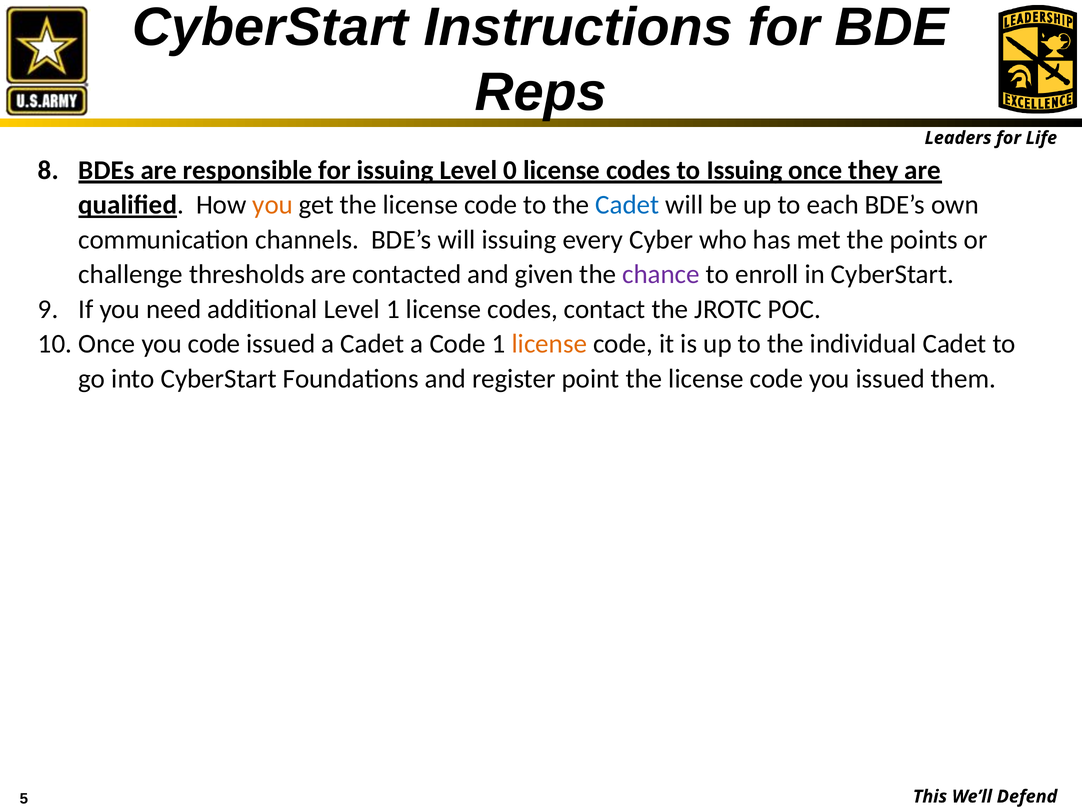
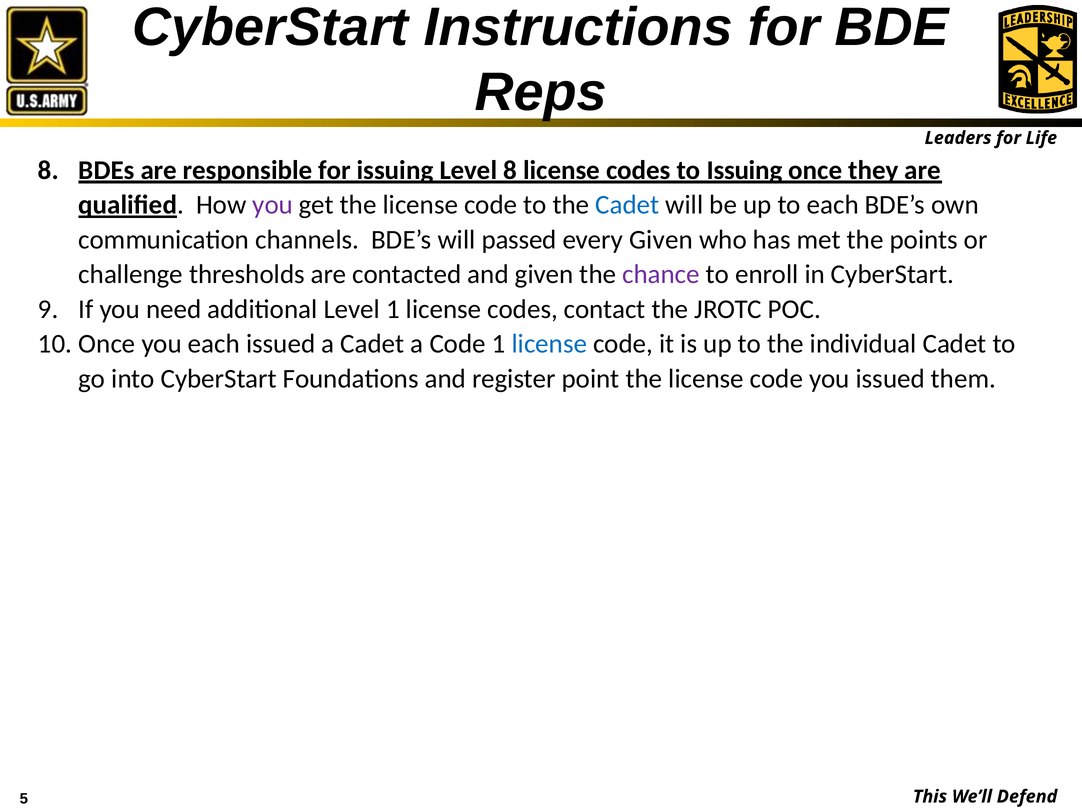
Level 0: 0 -> 8 (510, 170)
you colour: orange -> purple (273, 205)
will issuing: issuing -> passed (519, 240)
every Cyber: Cyber -> Given (661, 240)
you code: code -> each (214, 344)
license colour: orange -> blue (549, 344)
